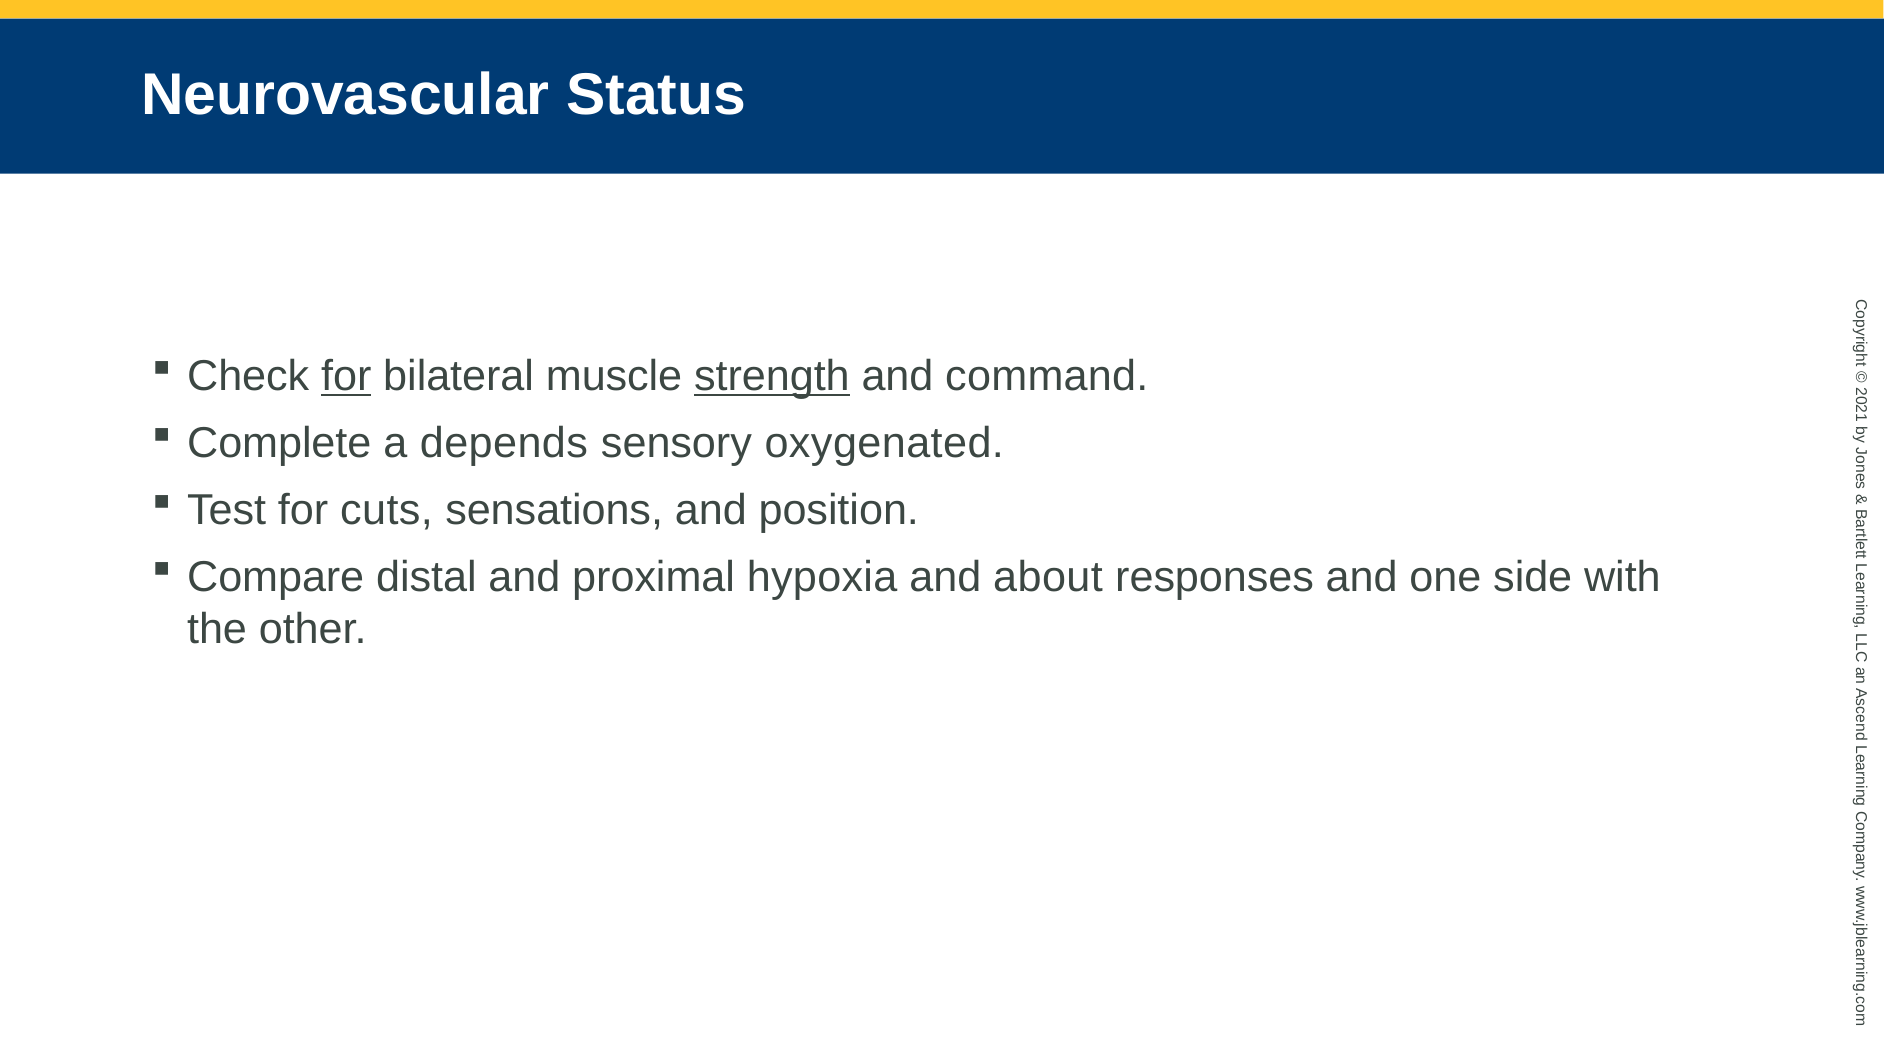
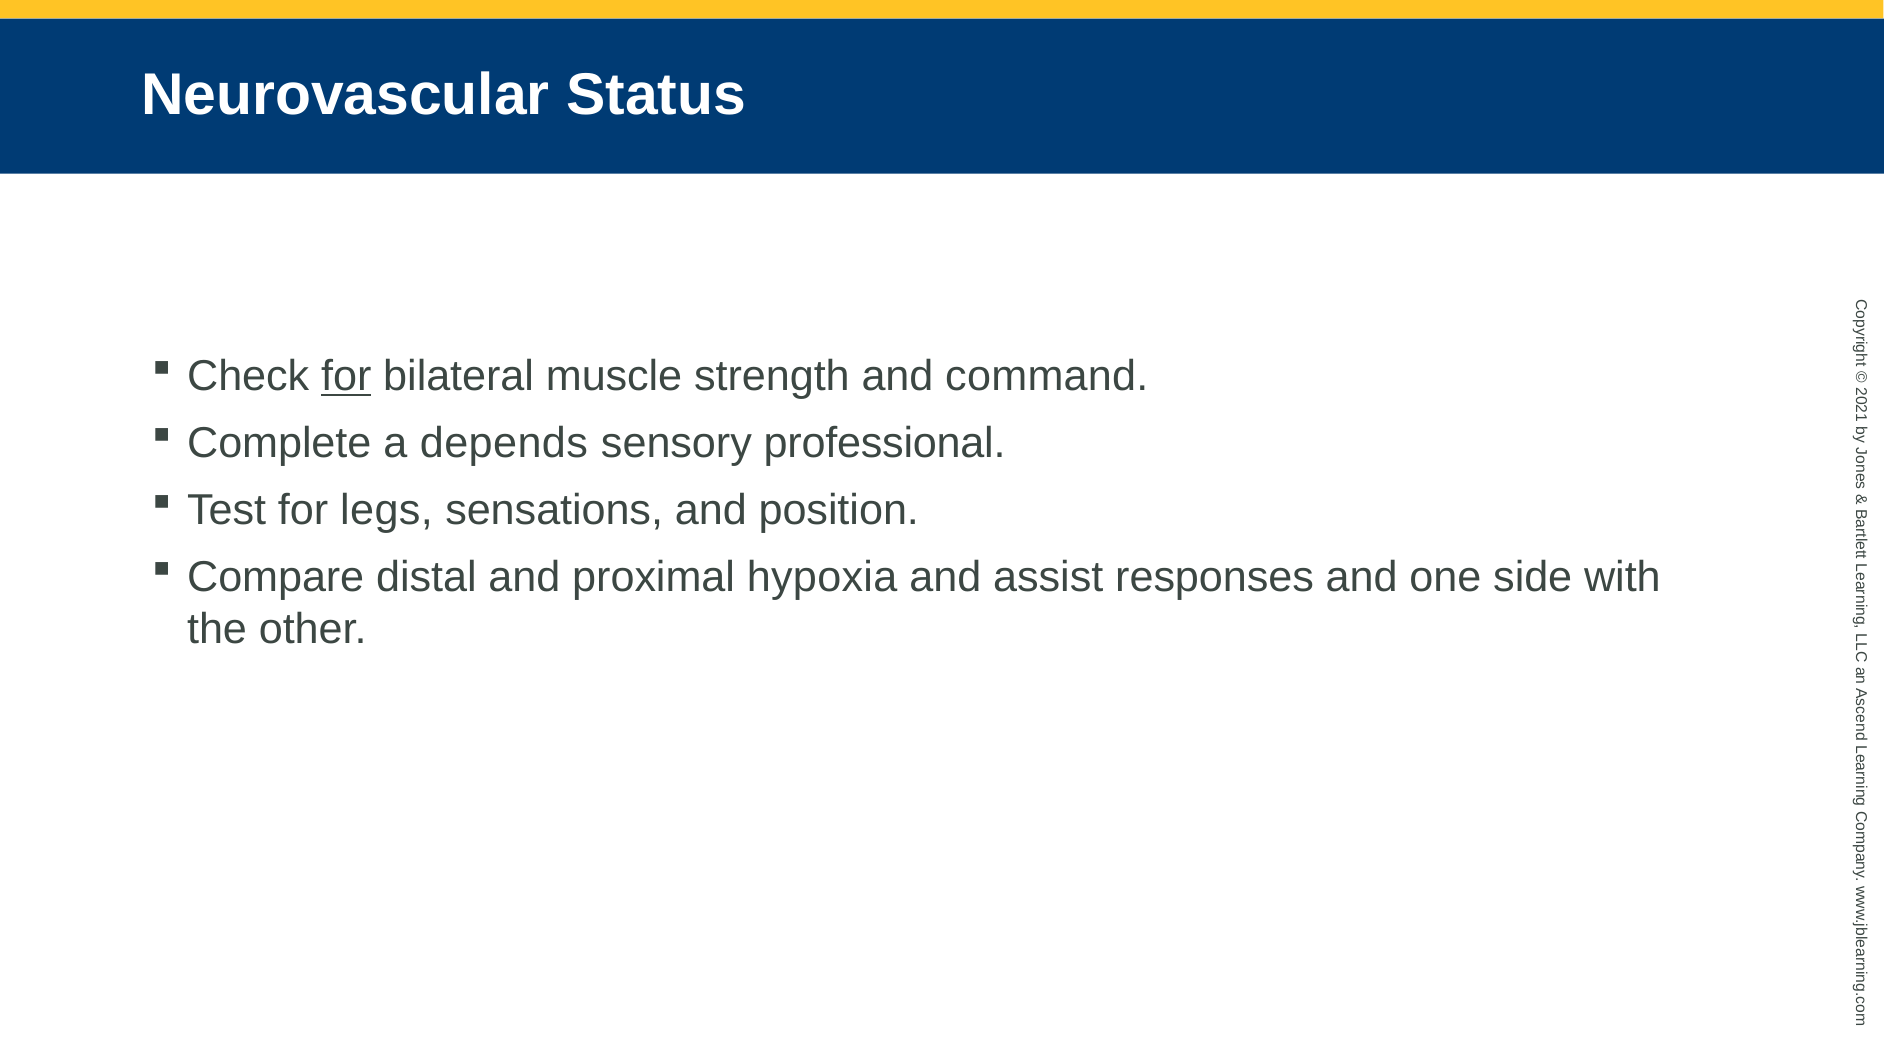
strength underline: present -> none (772, 376)
oxygenated: oxygenated -> professional (885, 443)
cuts: cuts -> legs (386, 510)
about: about -> assist (1048, 577)
